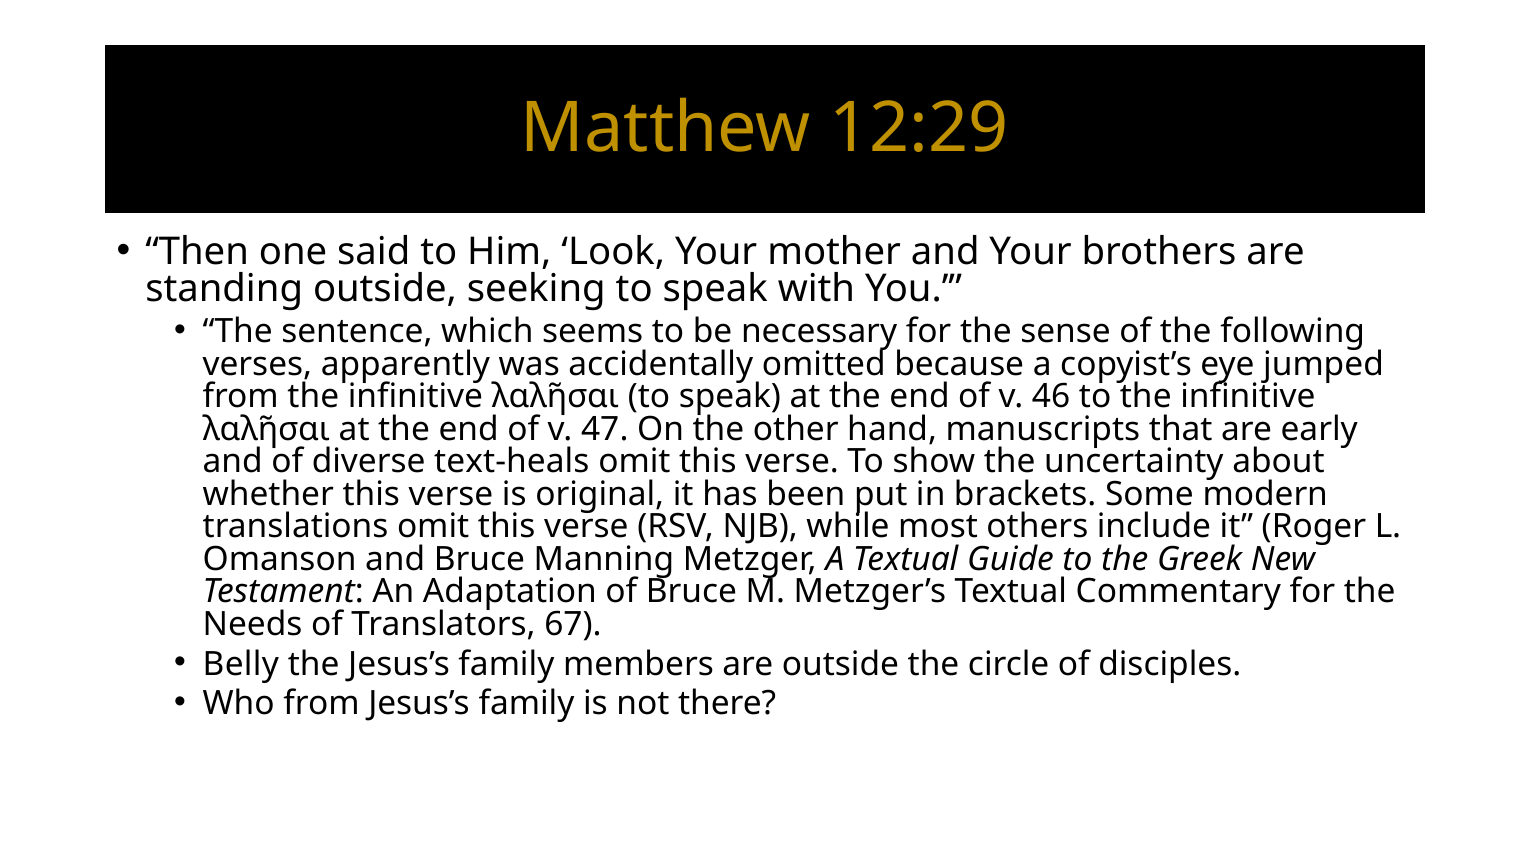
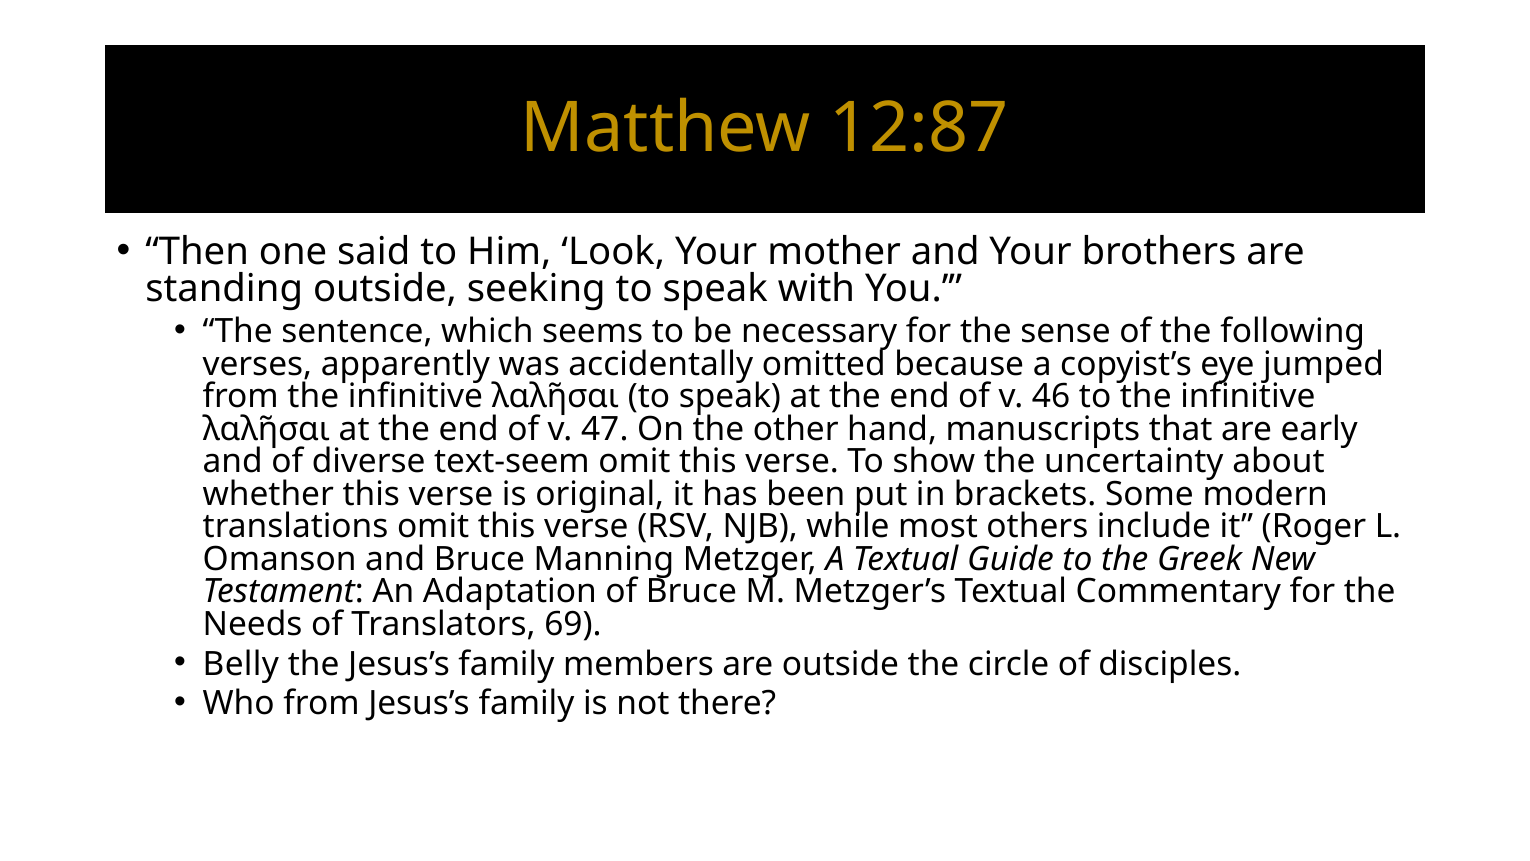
12:29: 12:29 -> 12:87 (919, 129)
text-heals: text-heals -> text-seem (512, 461)
67: 67 -> 69 (573, 624)
